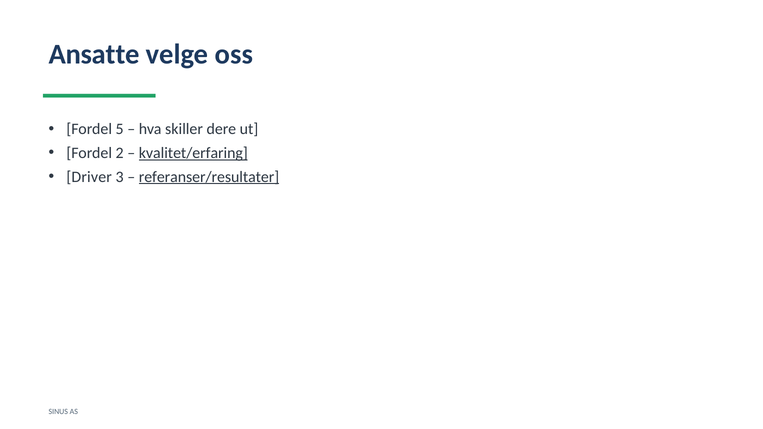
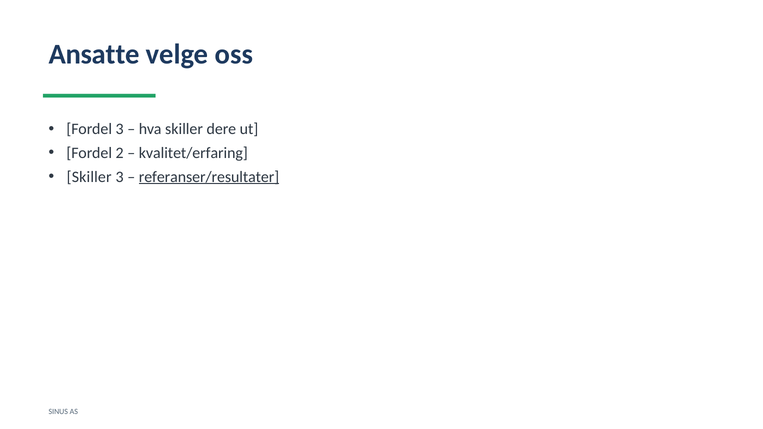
Fordel 5: 5 -> 3 (120, 129)
kvalitet/erfaring underline: present -> none (193, 153)
Driver: Driver -> Skiller (89, 177)
